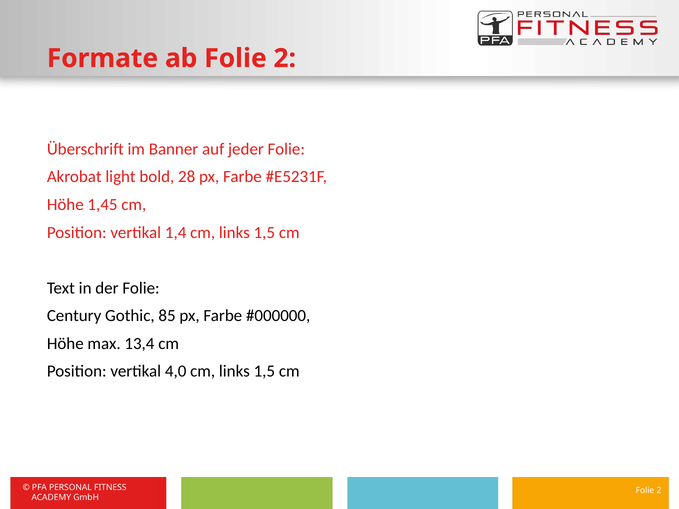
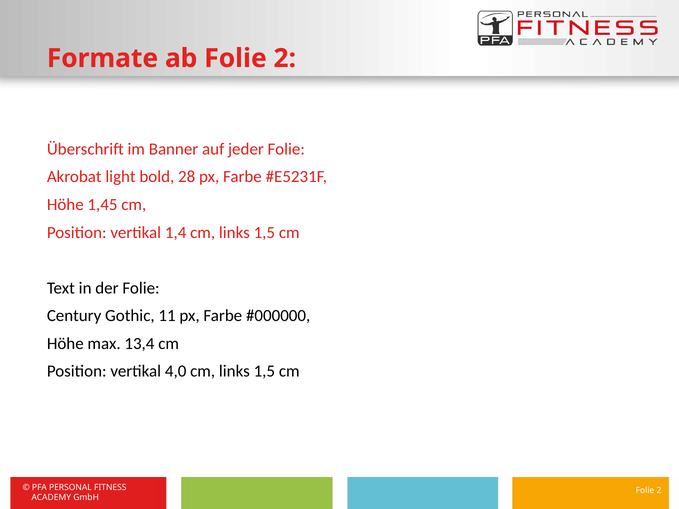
85: 85 -> 11 (167, 316)
